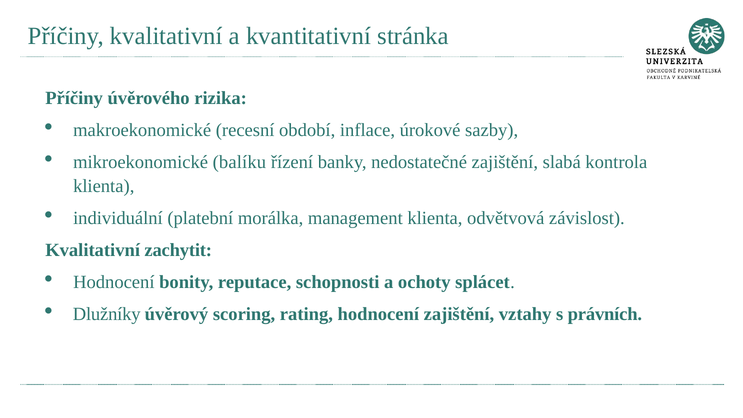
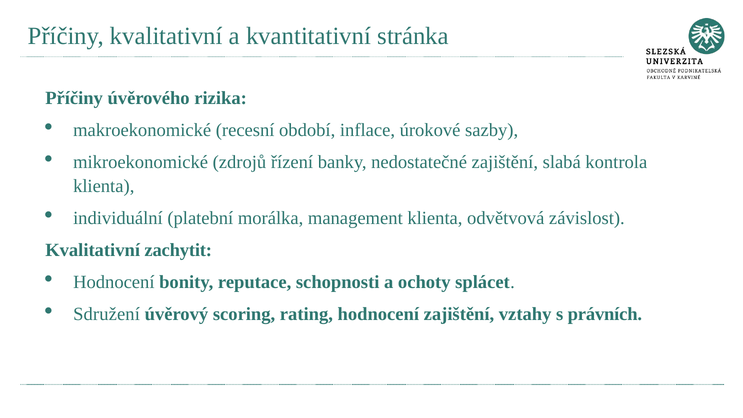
balíku: balíku -> zdrojů (239, 162)
Dlužníky: Dlužníky -> Sdružení (107, 314)
